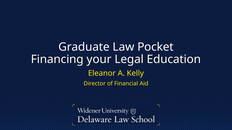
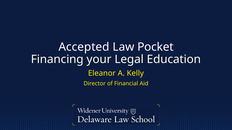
Graduate: Graduate -> Accepted (84, 47)
